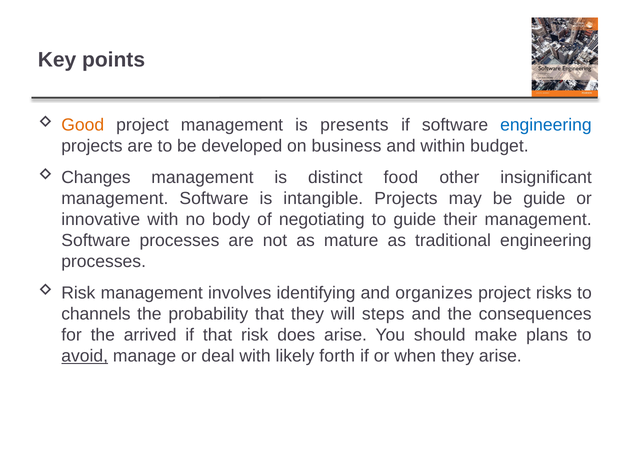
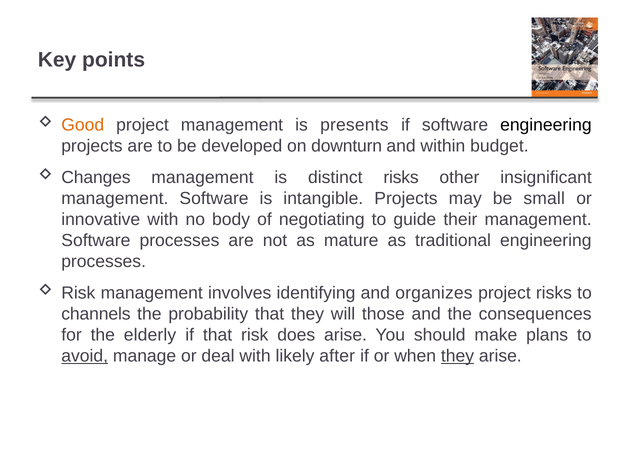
engineering colour: blue -> black (546, 125)
business: business -> downturn (347, 146)
distinct food: food -> risks (401, 178)
be guide: guide -> small (544, 199)
steps: steps -> those (383, 314)
arrived: arrived -> elderly (150, 335)
forth: forth -> after (337, 356)
they underline: none -> present (458, 356)
